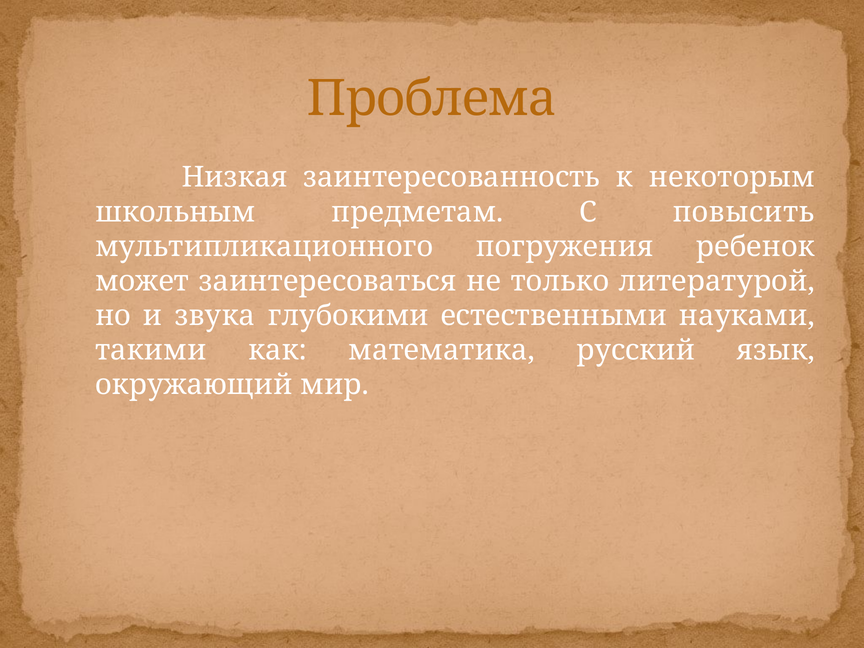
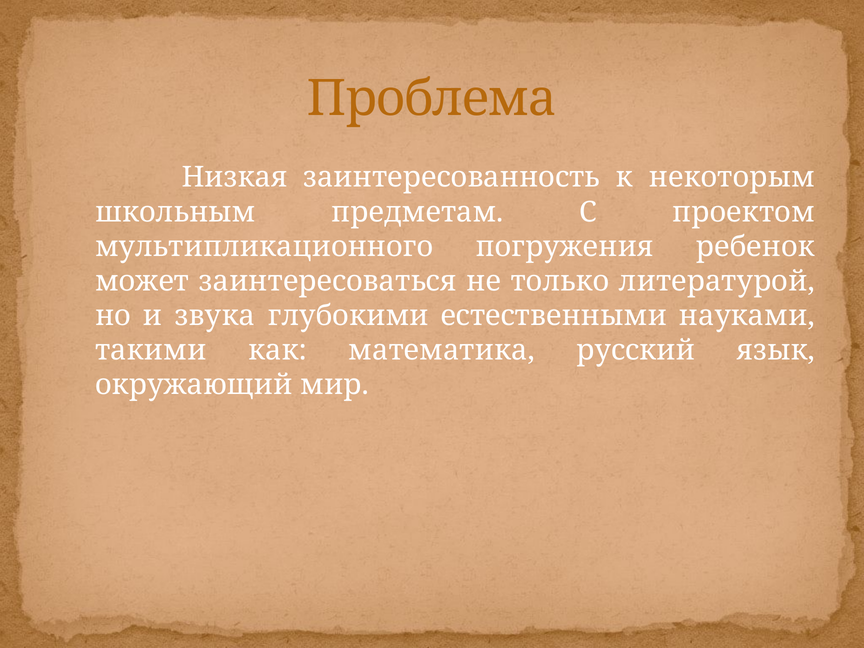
повысить: повысить -> проектом (744, 212)
